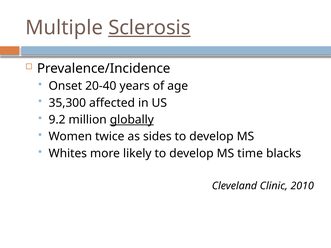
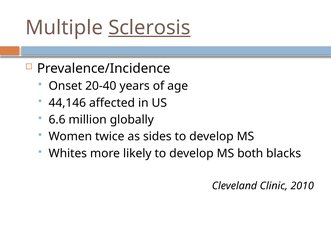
35,300: 35,300 -> 44,146 (67, 103)
9.2: 9.2 -> 6.6 (57, 120)
globally underline: present -> none (132, 120)
time: time -> both (250, 154)
